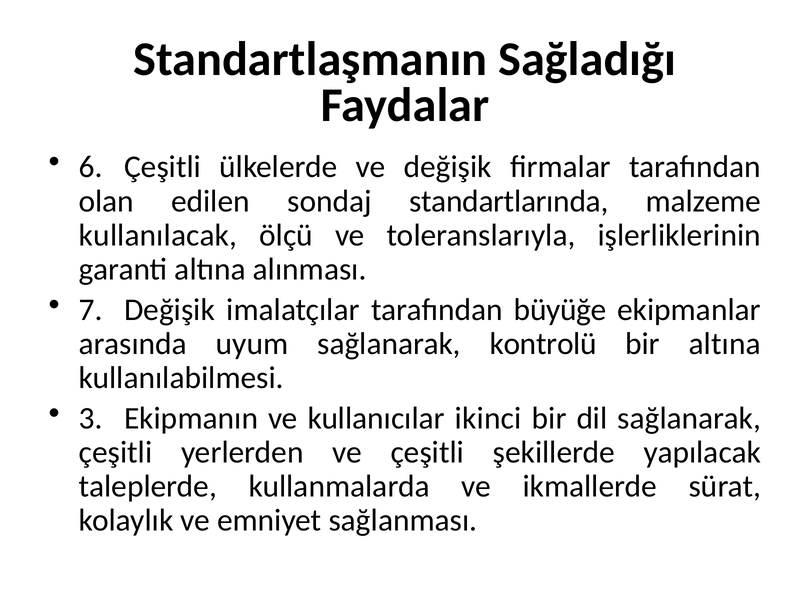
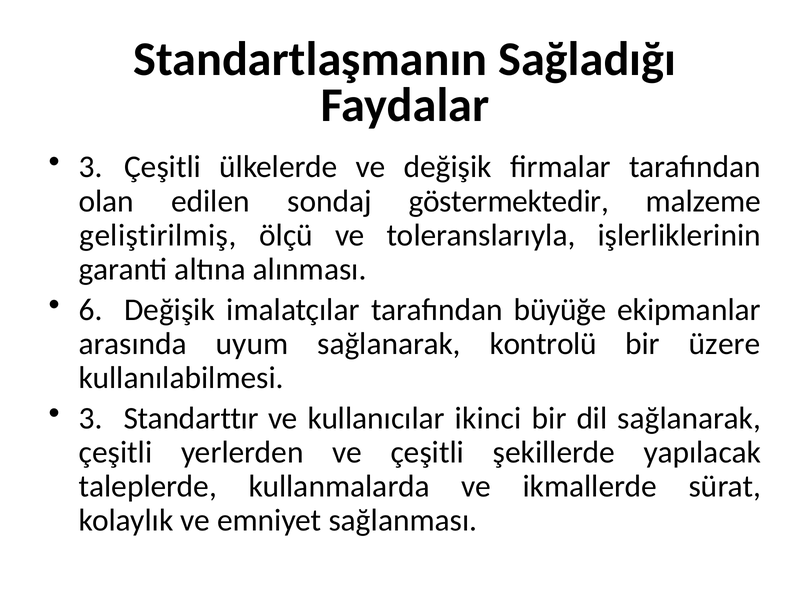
6: 6 -> 3 (91, 167)
standartlarında: standartlarında -> göstermektedir (509, 201)
kullanılacak: kullanılacak -> geliştirilmiş (158, 235)
7: 7 -> 6 (91, 309)
bir altına: altına -> üzere (725, 344)
Ekipmanın: Ekipmanın -> Standarttır (191, 418)
